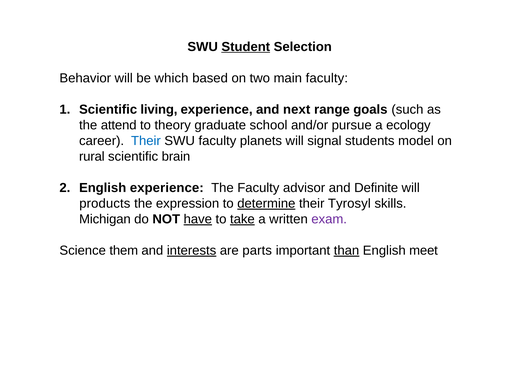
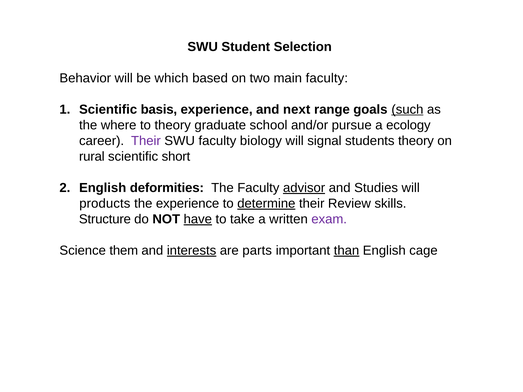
Student underline: present -> none (246, 47)
living: living -> basis (159, 110)
such underline: none -> present (407, 110)
attend: attend -> where (119, 125)
Their colour: blue -> purple (146, 141)
planets: planets -> biology (261, 141)
students model: model -> theory (416, 141)
brain: brain -> short (176, 157)
English experience: experience -> deformities (167, 188)
advisor underline: none -> present (304, 188)
Definite: Definite -> Studies (376, 188)
the expression: expression -> experience (188, 204)
Tyrosyl: Tyrosyl -> Review (349, 204)
Michigan: Michigan -> Structure (105, 219)
take underline: present -> none (242, 219)
meet: meet -> cage (423, 251)
